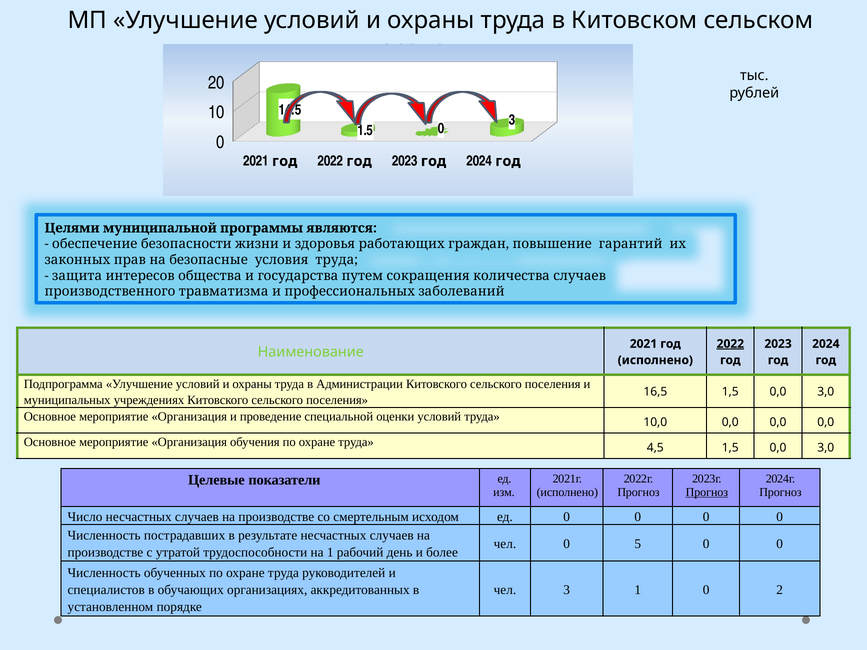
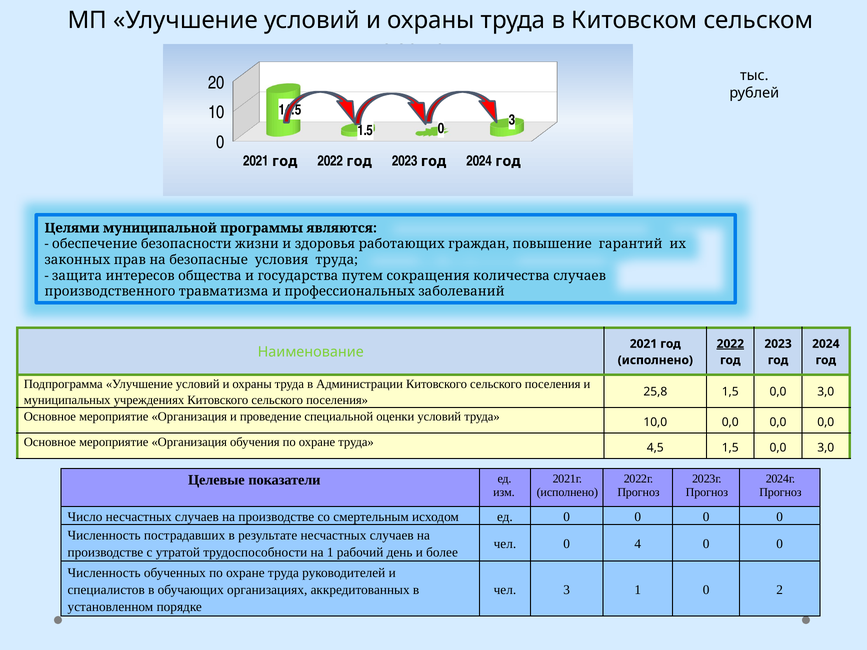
16,5: 16,5 -> 25,8 (655, 392)
Прогноз underline: present -> none (707, 492)
5: 5 -> 4 (638, 544)
